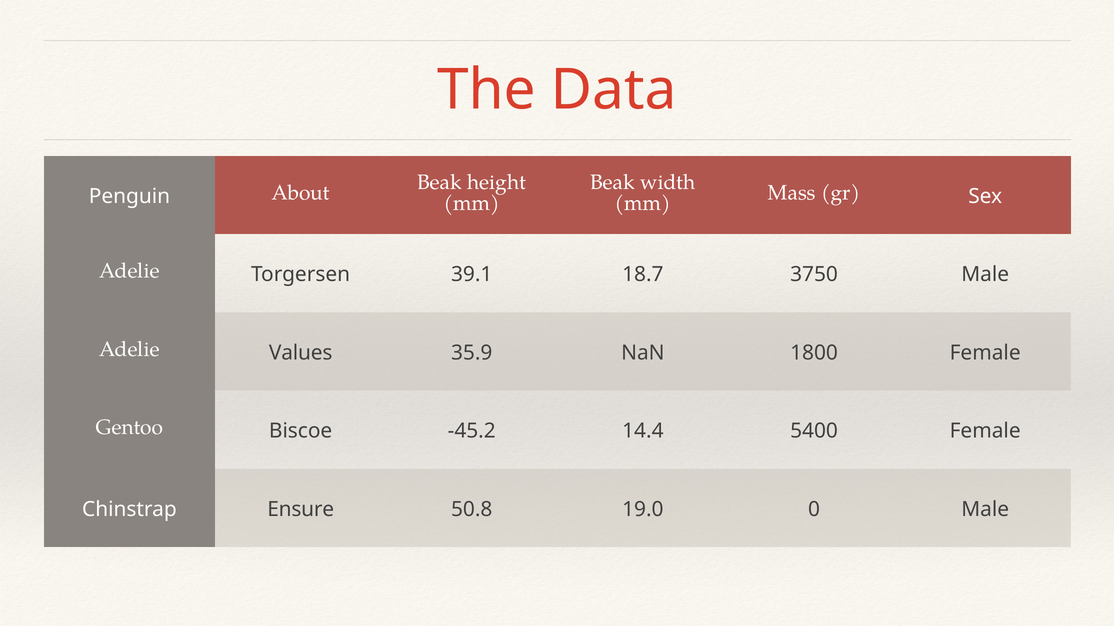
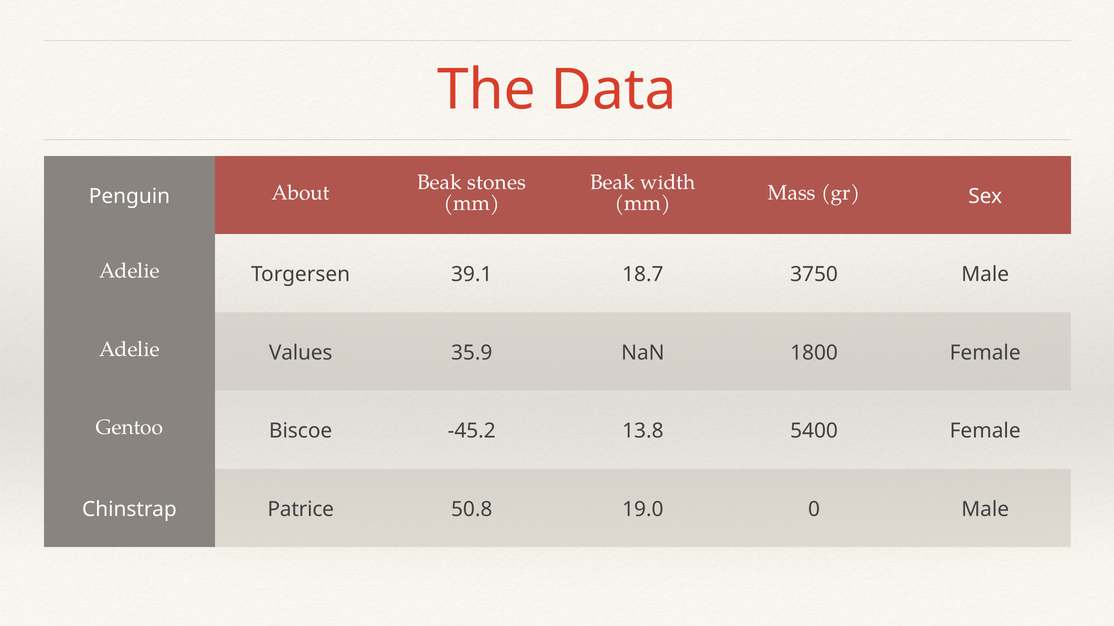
height: height -> stones (497, 182)
14.4: 14.4 -> 13.8 (643, 431)
Ensure: Ensure -> Patrice (301, 510)
